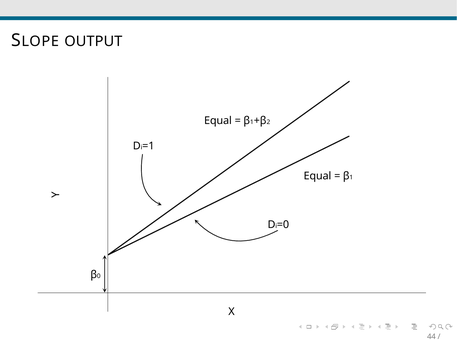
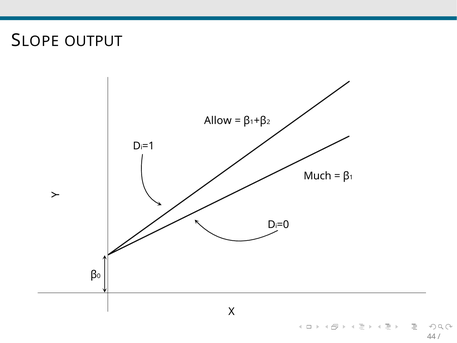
Equal: Equal -> Allow (218, 121)
Equal: Equal -> Much (318, 176)
